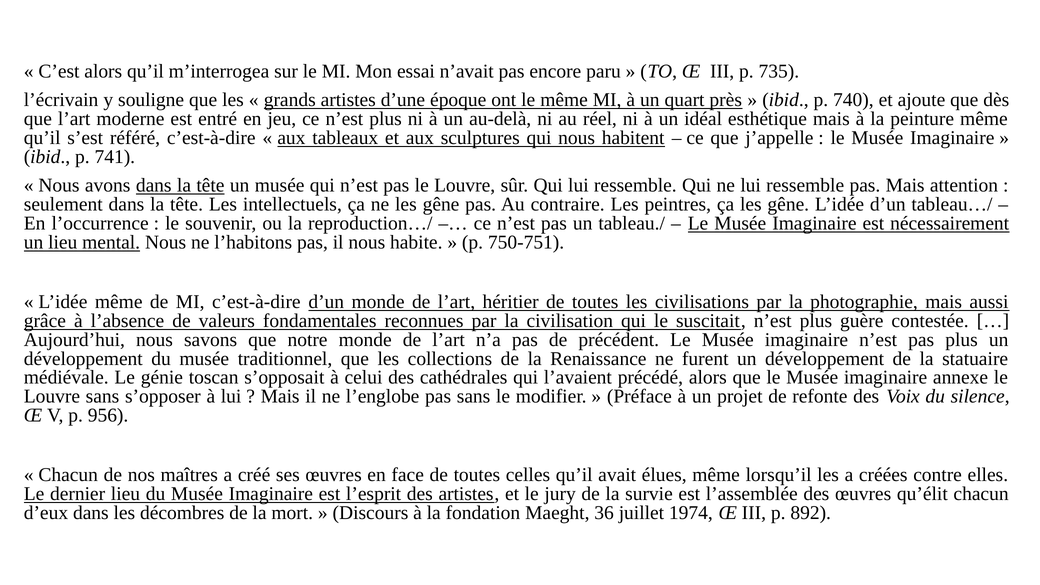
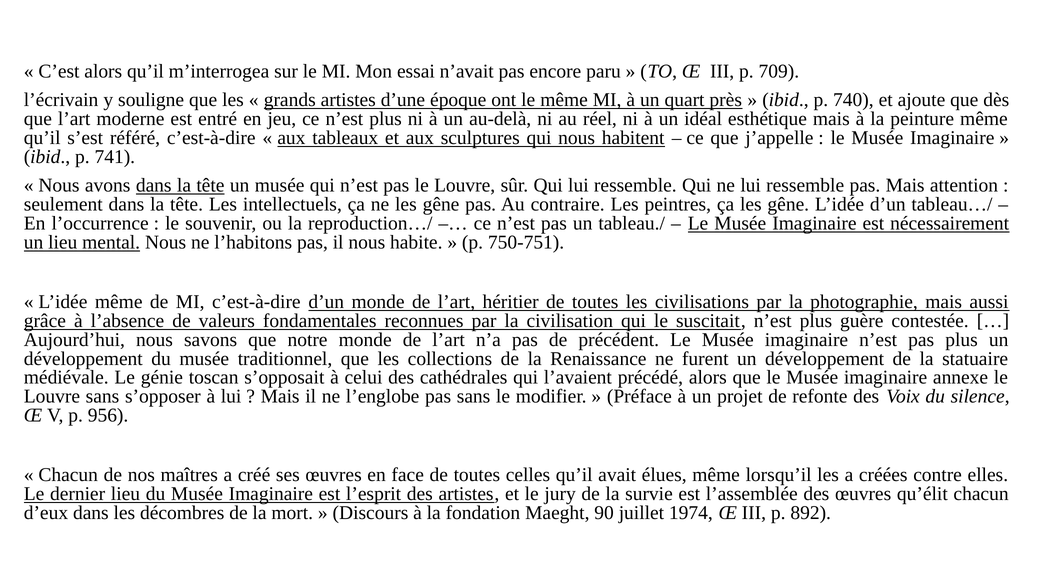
735: 735 -> 709 (779, 71)
36: 36 -> 90 (604, 513)
